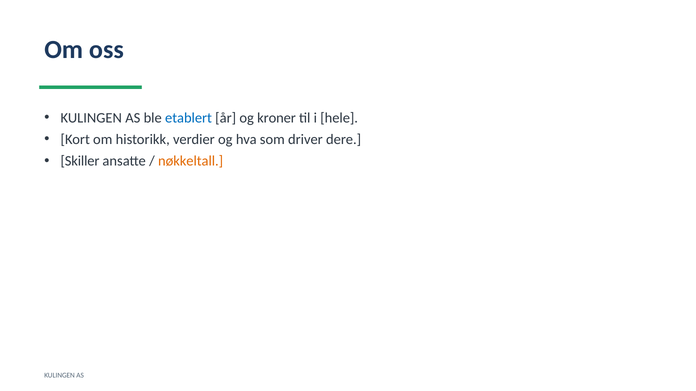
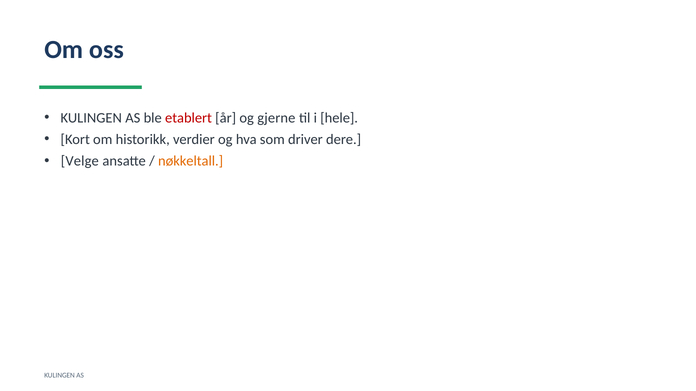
etablert colour: blue -> red (189, 118)
kroner: kroner -> gjerne (276, 118)
Skiller: Skiller -> Velge (80, 161)
